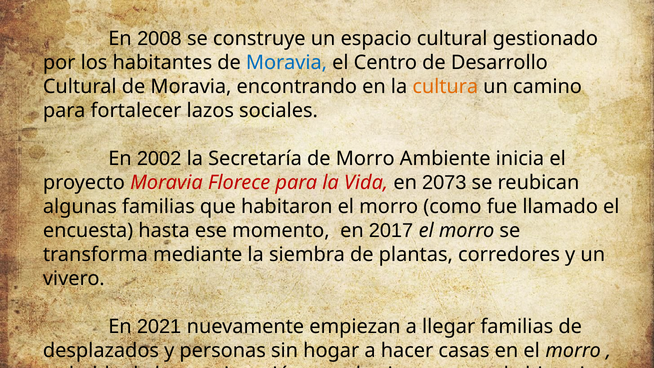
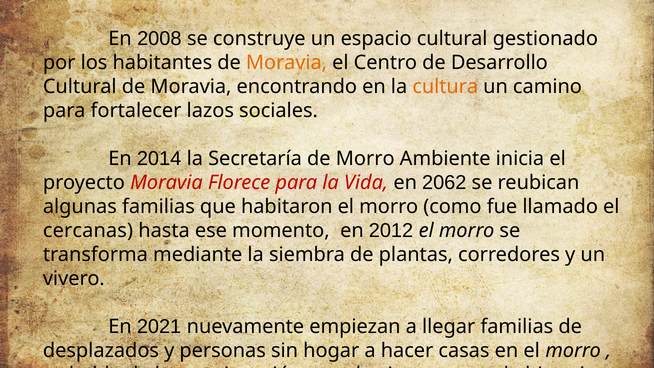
Moravia colour: blue -> orange (286, 63)
2002: 2002 -> 2014 (159, 159)
2073: 2073 -> 2062 (444, 183)
encuesta: encuesta -> cercanas (88, 231)
2017: 2017 -> 2012 (391, 231)
